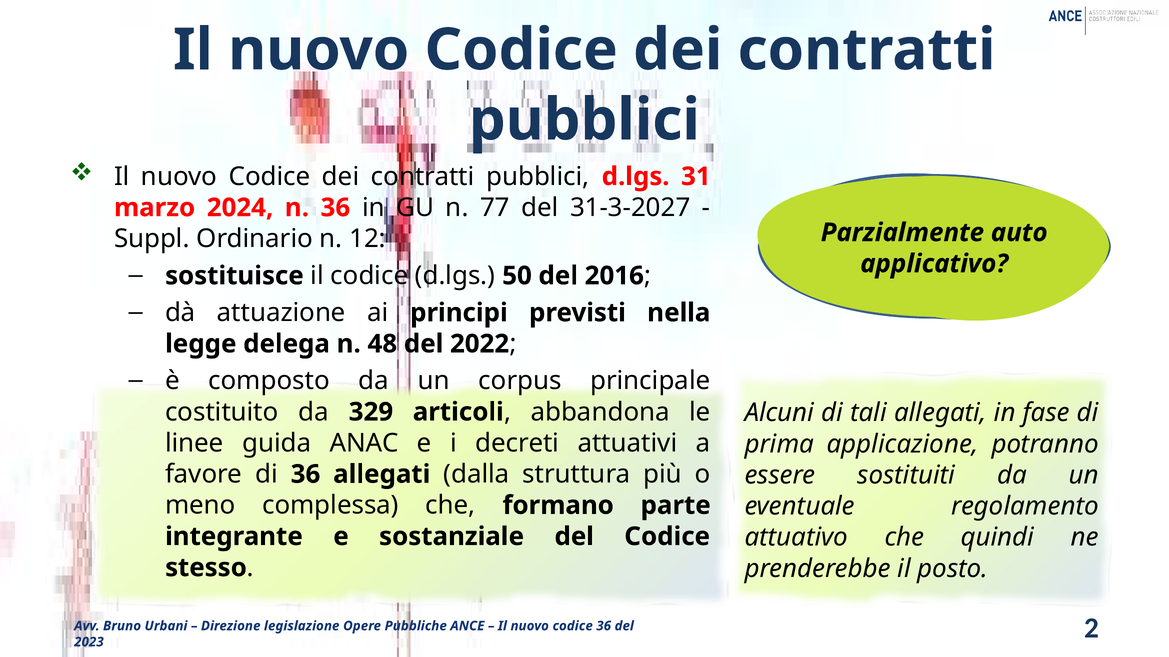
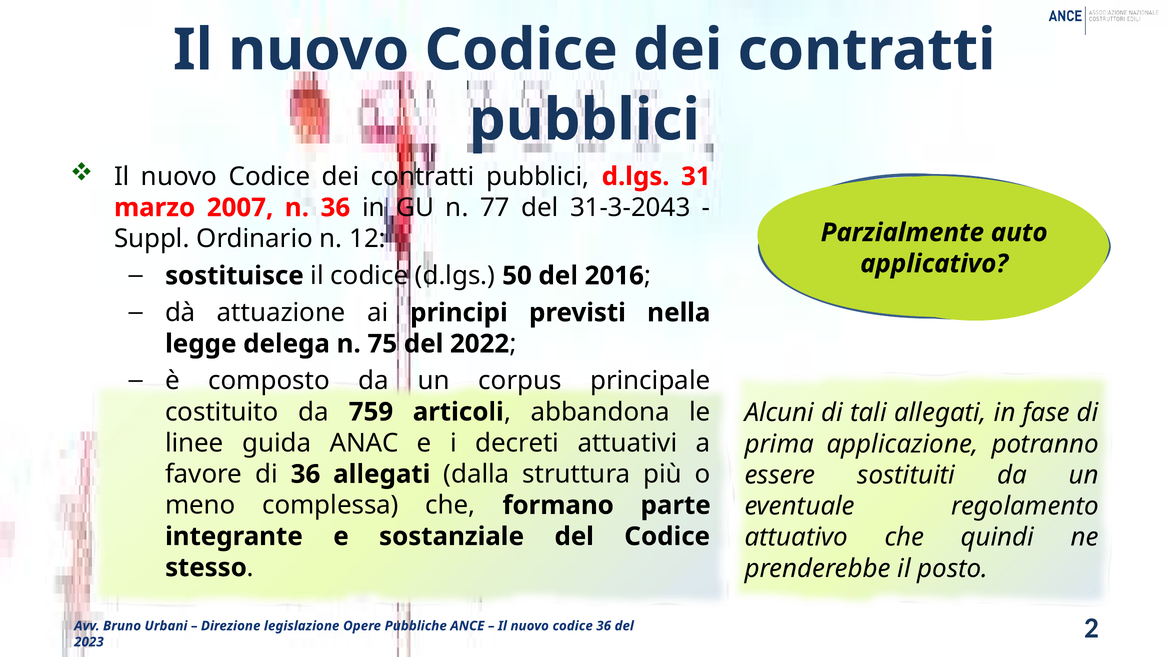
2024: 2024 -> 2007 (240, 208)
31-3-2027: 31-3-2027 -> 31-3-2043 (630, 208)
48: 48 -> 75 (382, 344)
329: 329 -> 759 (371, 412)
